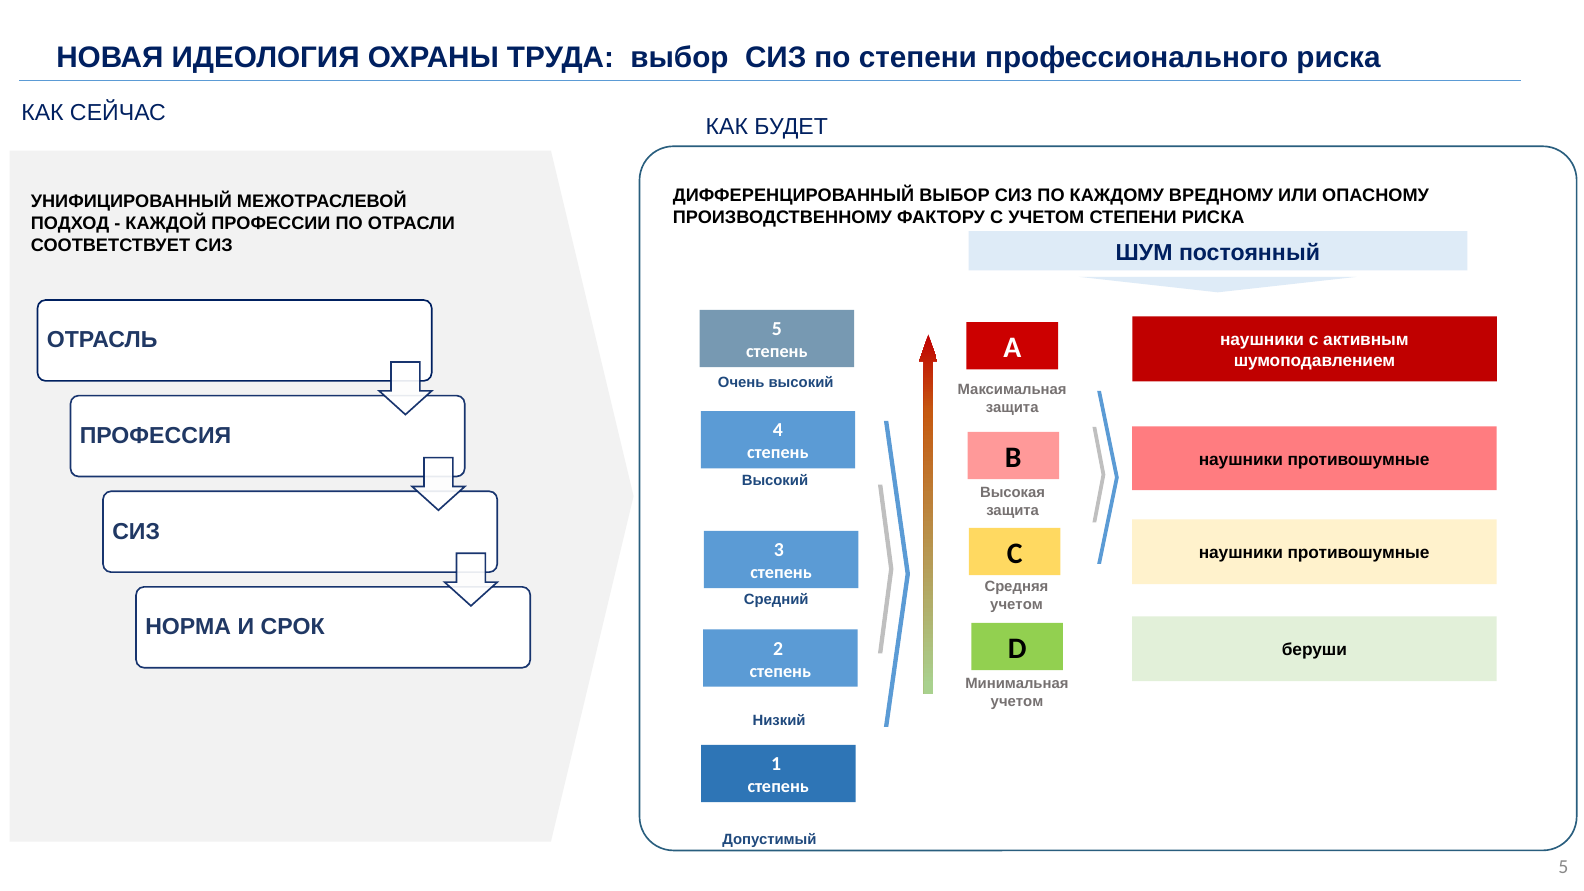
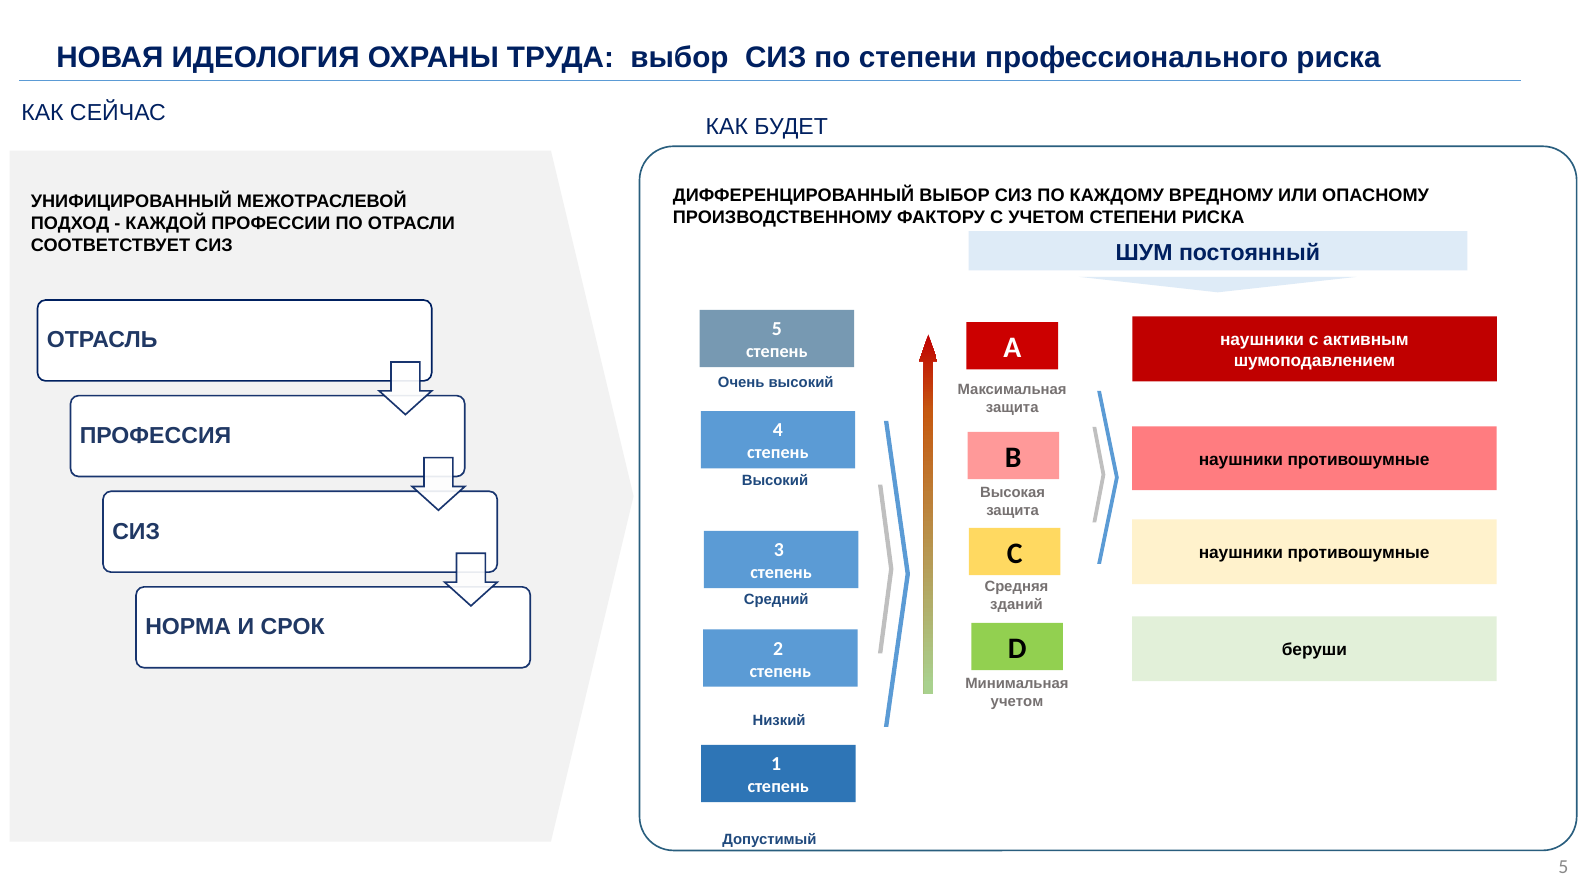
учетом: учетом -> зданий (1017, 605)
